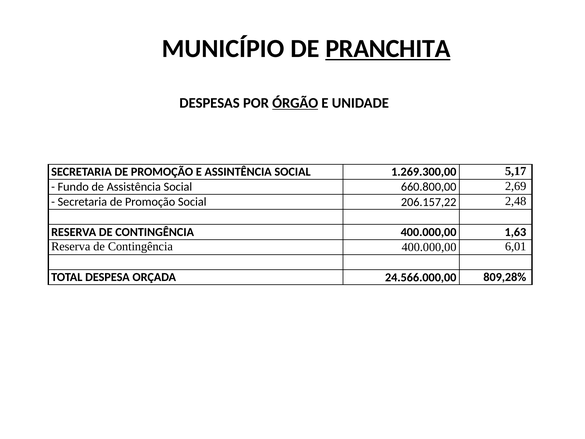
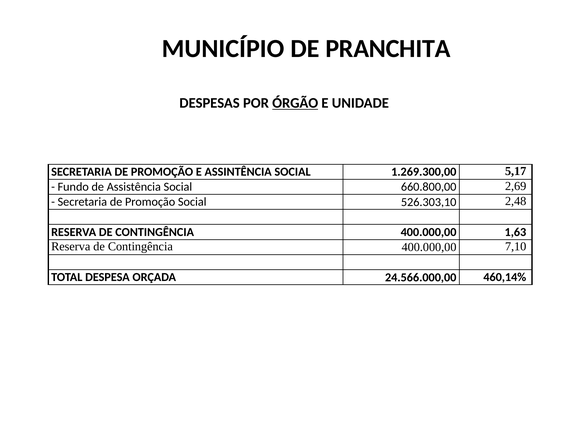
PRANCHITA underline: present -> none (388, 48)
206.157,22: 206.157,22 -> 526.303,10 (429, 202)
6,01: 6,01 -> 7,10 (516, 246)
809,28%: 809,28% -> 460,14% (505, 277)
